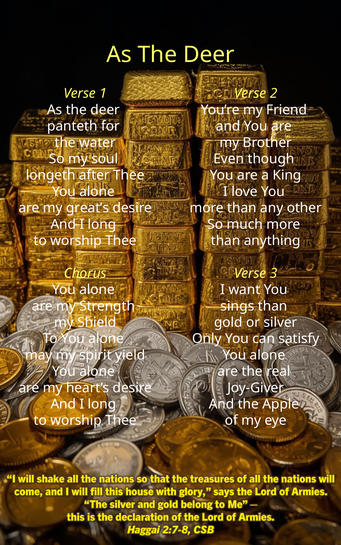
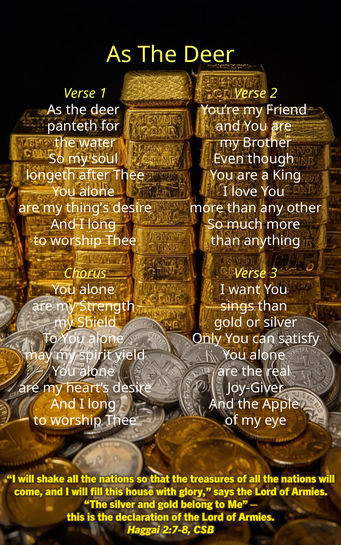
great’s: great’s -> thing’s (88, 208)
